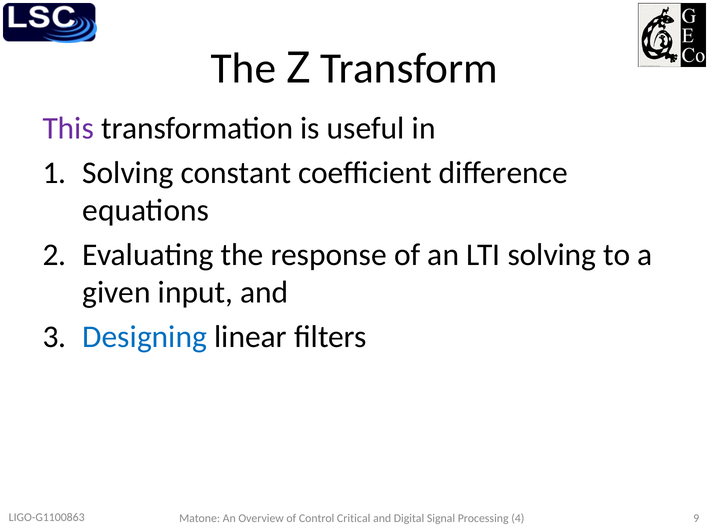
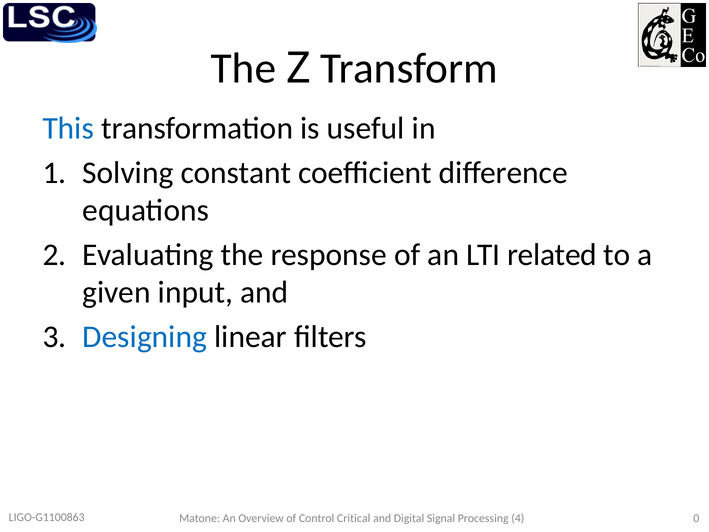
This colour: purple -> blue (68, 128)
LTI solving: solving -> related (552, 255)
9: 9 -> 0 (696, 518)
